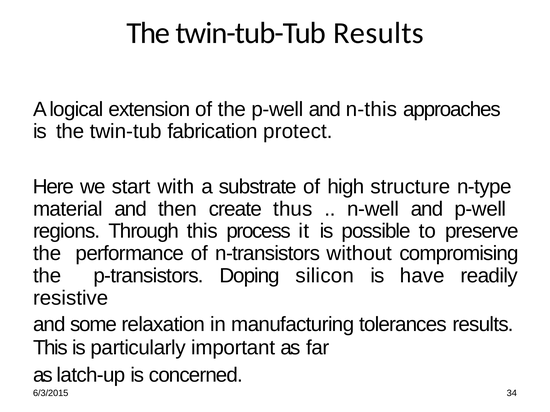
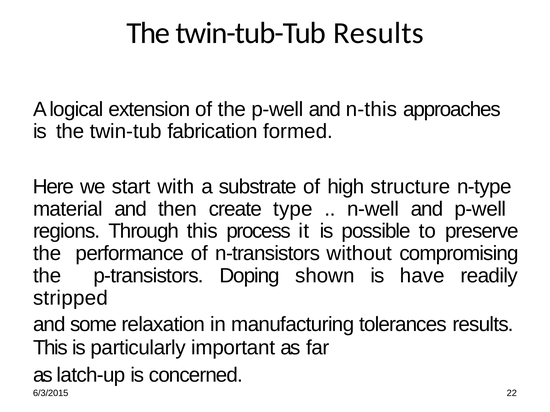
protect: protect -> formed (298, 132)
thus: thus -> type (293, 209)
silicon: silicon -> shown (325, 276)
resistive: resistive -> stripped (71, 298)
34: 34 -> 22 (512, 394)
